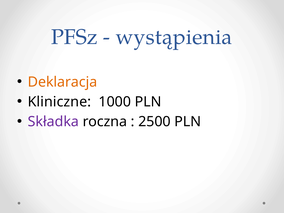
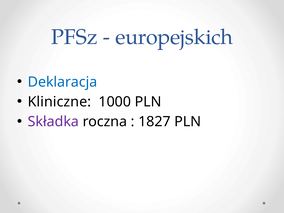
wystąpienia: wystąpienia -> europejskich (174, 37)
Deklaracja colour: orange -> blue (62, 82)
2500: 2500 -> 1827 (154, 122)
